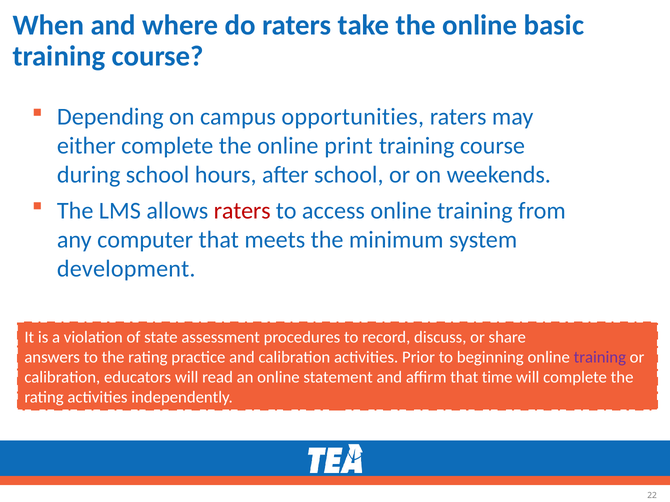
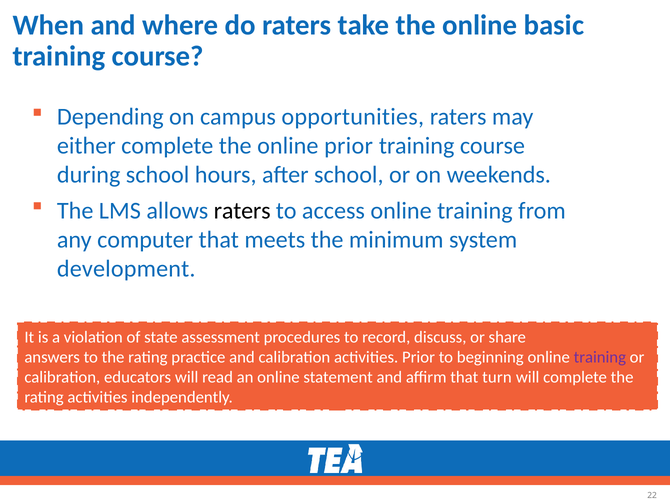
online print: print -> prior (349, 146)
raters colour: red -> black (242, 211)
time: time -> turn (497, 378)
